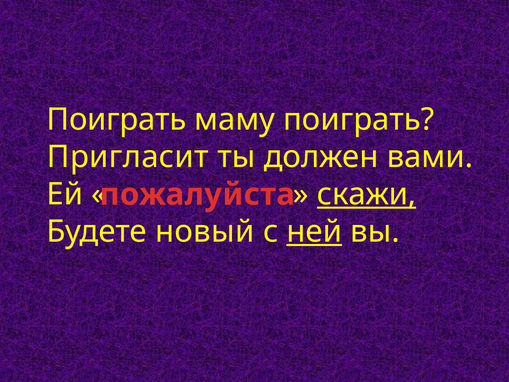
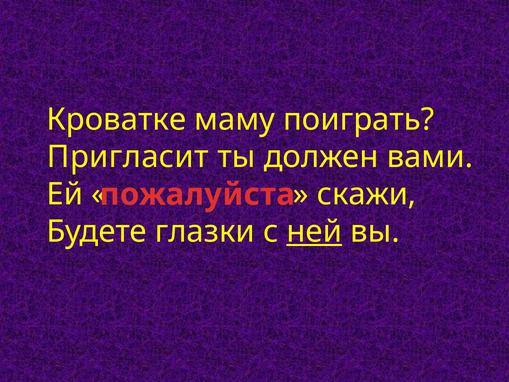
Поиграть: Поиграть -> Кроватке (116, 120)
скажи underline: present -> none (367, 194)
новый: новый -> глазки (205, 232)
